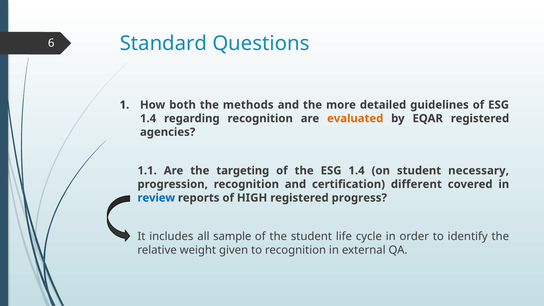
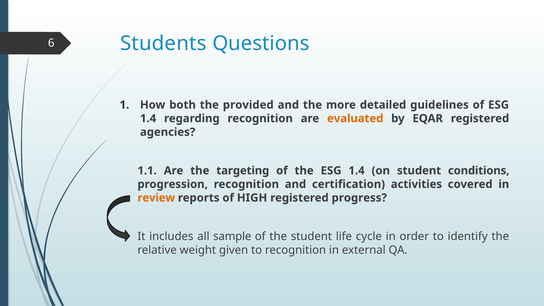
Standard: Standard -> Students (163, 44)
methods: methods -> provided (248, 105)
necessary: necessary -> conditions (479, 171)
different: different -> activities (416, 184)
review colour: blue -> orange (156, 198)
